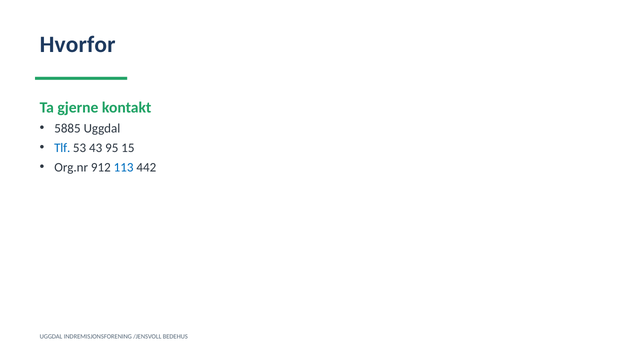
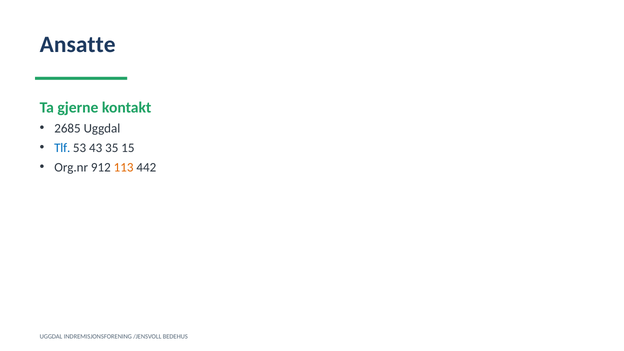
Hvorfor: Hvorfor -> Ansatte (78, 45)
5885: 5885 -> 2685 (67, 128)
95: 95 -> 35 (112, 148)
113 colour: blue -> orange (124, 167)
